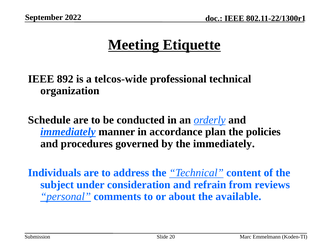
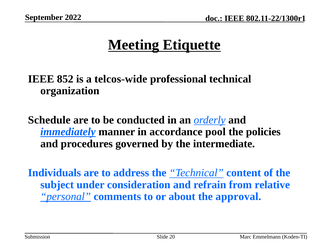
892: 892 -> 852 (65, 79)
plan: plan -> pool (215, 132)
the immediately: immediately -> intermediate (224, 143)
reviews: reviews -> relative (272, 184)
available: available -> approval (238, 196)
